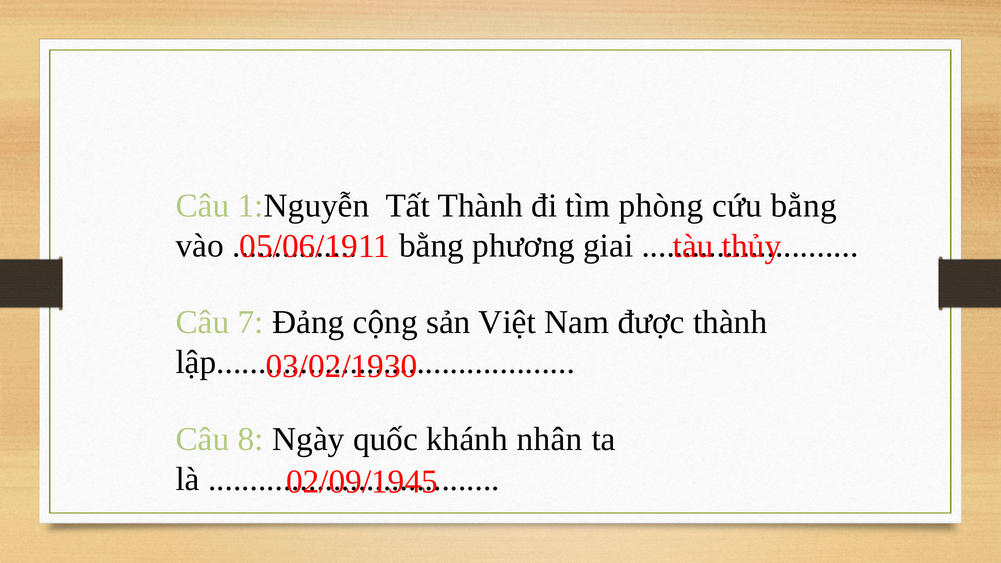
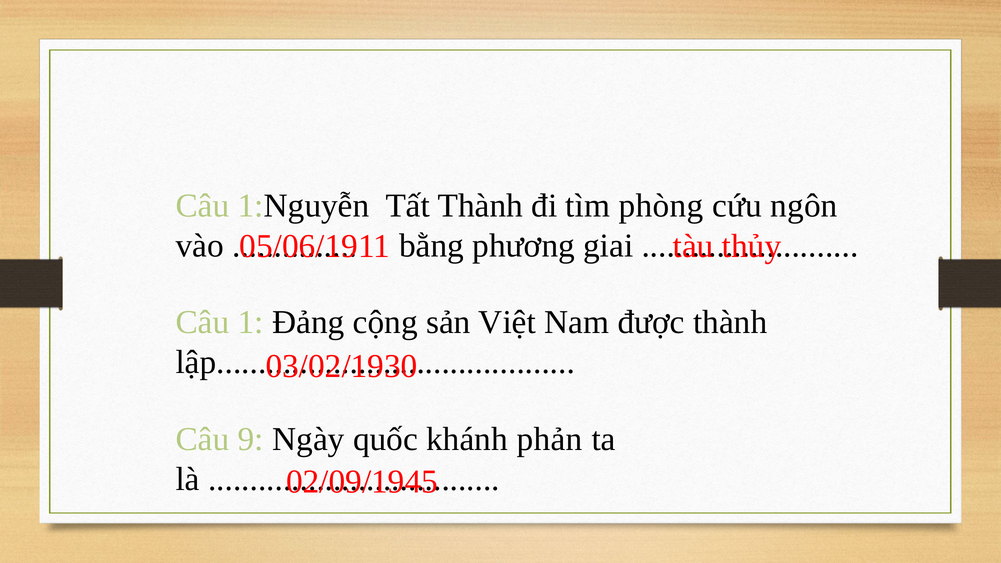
cứu bằng: bằng -> ngôn (804, 206)
7: 7 -> 1 (251, 322)
8: 8 -> 9 (251, 439)
nhân: nhân -> phản (550, 439)
